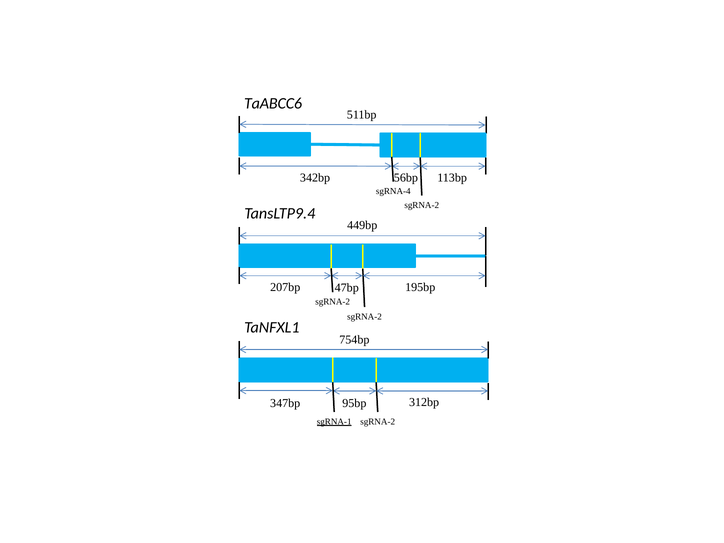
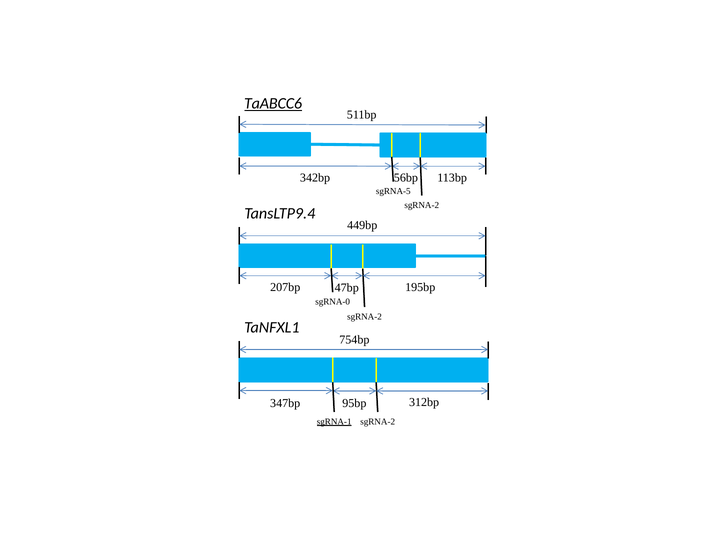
TaABCC6 underline: none -> present (273, 103)
sgRNA-4: sgRNA-4 -> sgRNA-5 (393, 191)
sgRNA-2: sgRNA-2 -> sgRNA-0 (333, 302)
